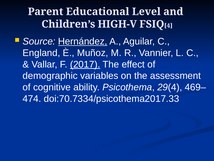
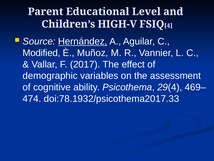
England: England -> Modified (41, 53)
2017 underline: present -> none (85, 64)
doi:70.7334/psicothema2017.33: doi:70.7334/psicothema2017.33 -> doi:78.1932/psicothema2017.33 (112, 98)
